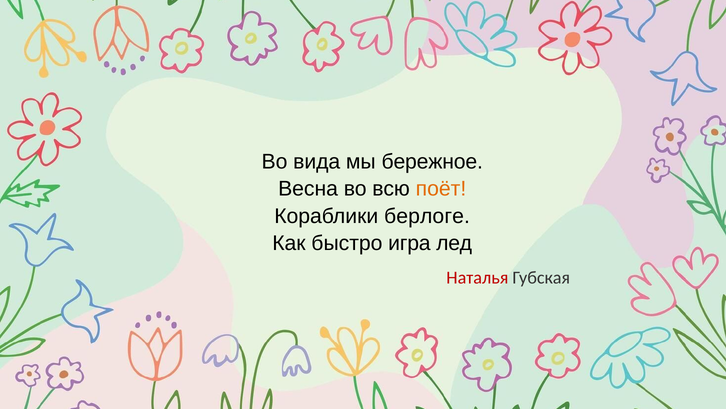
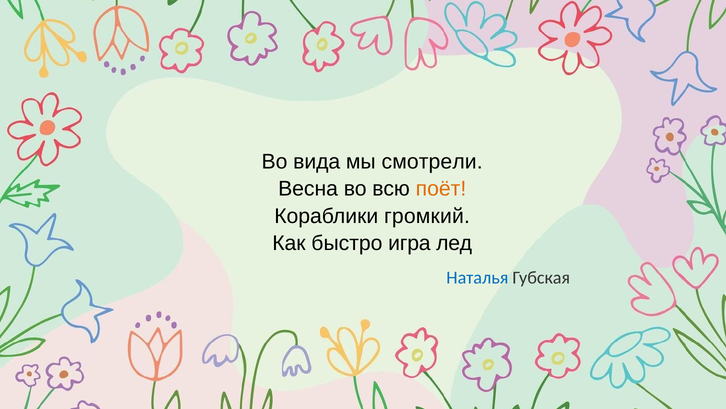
бережное: бережное -> смотрели (432, 161)
берлоге: берлоге -> громкий (427, 216)
Наталья colour: red -> blue (477, 277)
